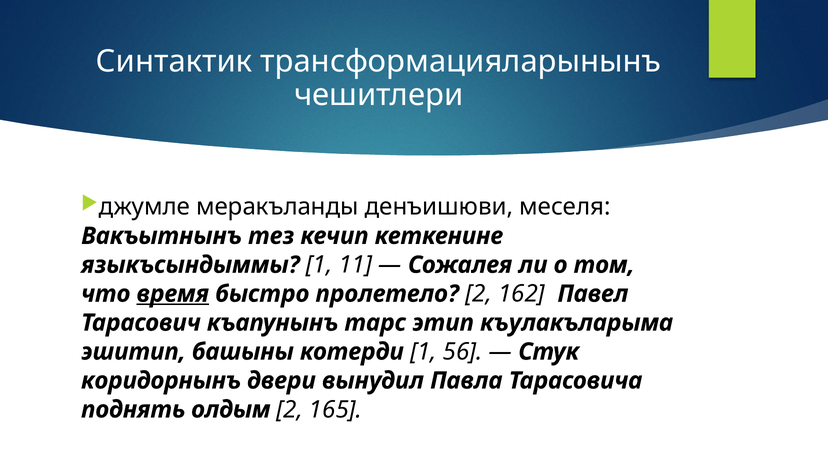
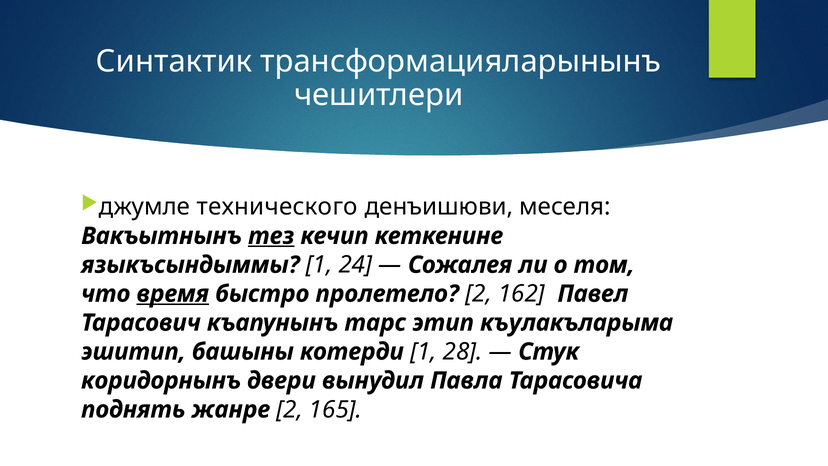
меракъланды: меракъланды -> технического (277, 207)
тез underline: none -> present (271, 236)
11: 11 -> 24 (355, 265)
56: 56 -> 28 (463, 351)
олдым: олдым -> жанре (231, 409)
